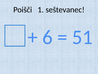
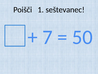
6: 6 -> 7 (47, 37)
51: 51 -> 50 (82, 37)
